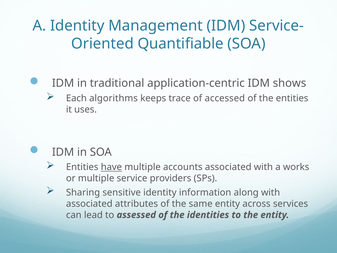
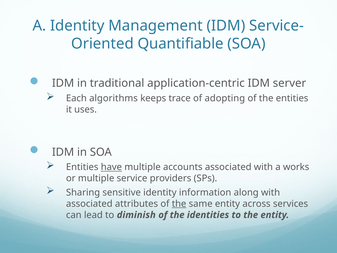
shows: shows -> server (289, 83)
accessed: accessed -> adopting (225, 98)
the underline: none -> present (179, 203)
assessed: assessed -> diminish (136, 215)
